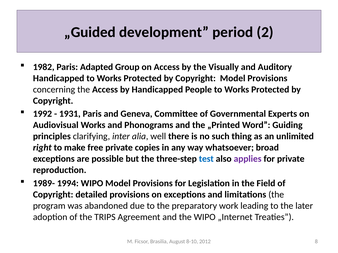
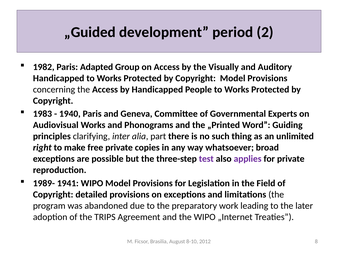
1992: 1992 -> 1983 (42, 114)
1931: 1931 -> 1940 (70, 114)
well: well -> part (158, 137)
test colour: blue -> purple (206, 159)
1994: 1994 -> 1941 (68, 184)
